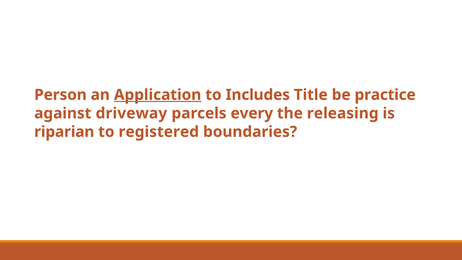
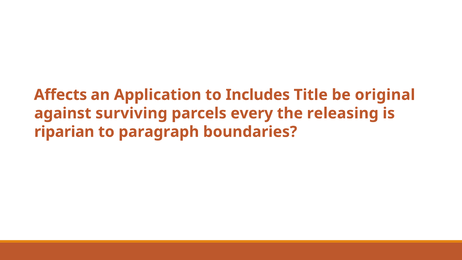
Person: Person -> Affects (60, 95)
Application underline: present -> none (158, 95)
practice: practice -> original (385, 95)
driveway: driveway -> surviving (131, 113)
registered: registered -> paragraph (159, 132)
